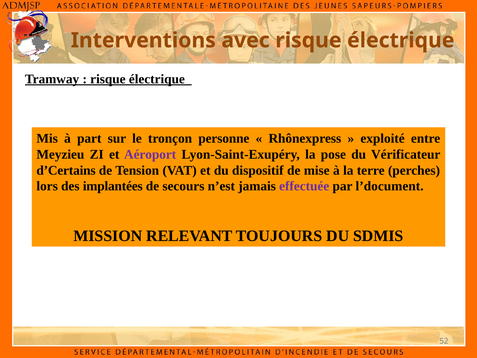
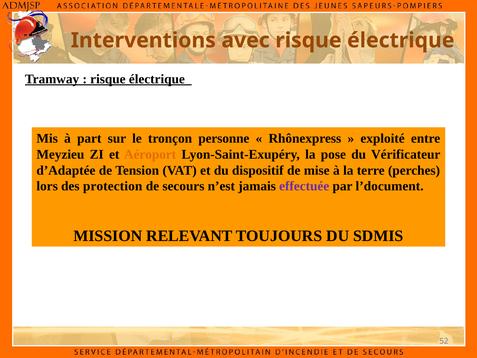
Aéroport colour: purple -> orange (150, 154)
d’Certains: d’Certains -> d’Adaptée (66, 170)
implantées: implantées -> protection (113, 186)
